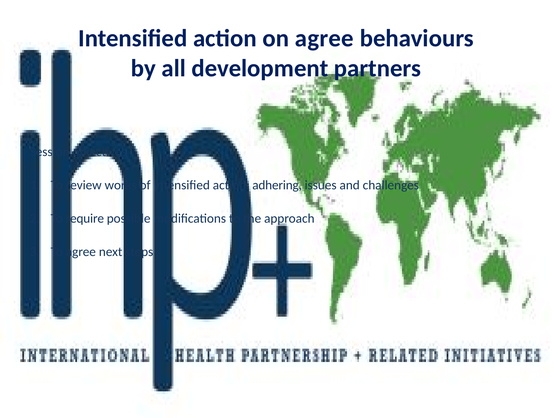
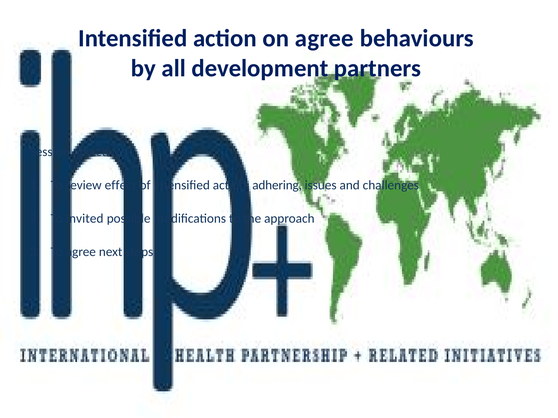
works: works -> effect (121, 185)
require: require -> invited (85, 219)
